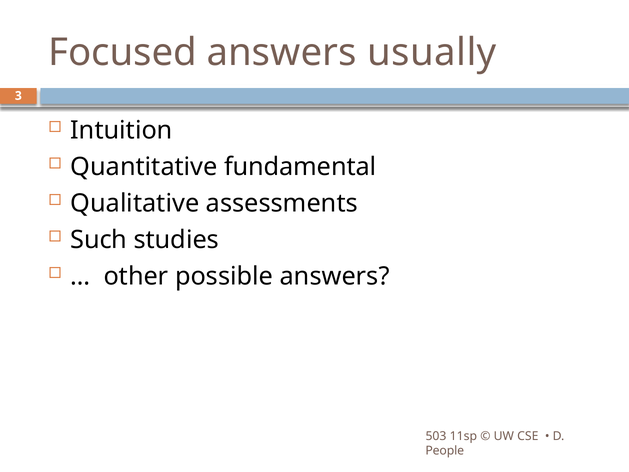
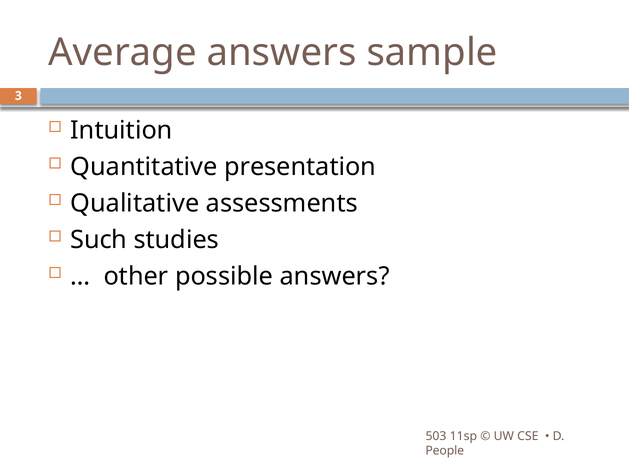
Focused: Focused -> Average (123, 52)
usually: usually -> sample (432, 52)
fundamental: fundamental -> presentation (300, 167)
